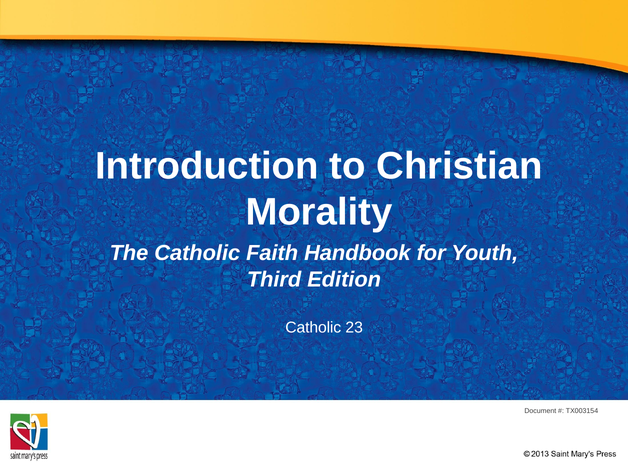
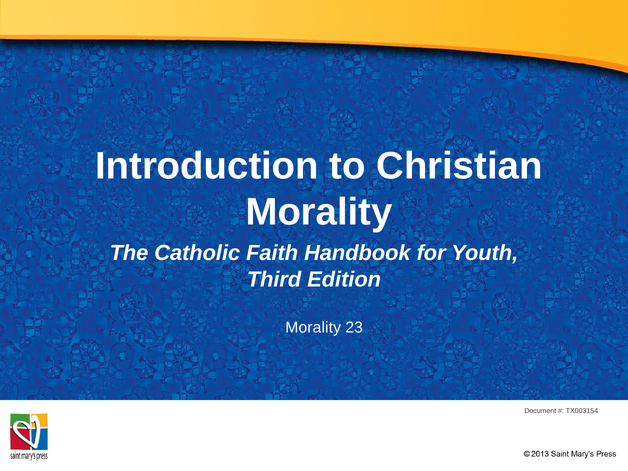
Catholic: Catholic -> Morality (313, 328)
